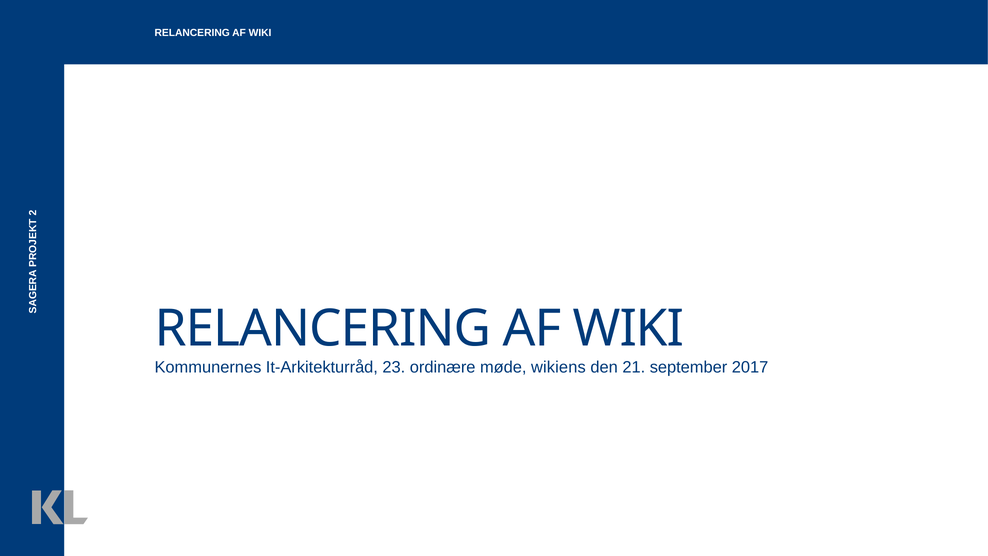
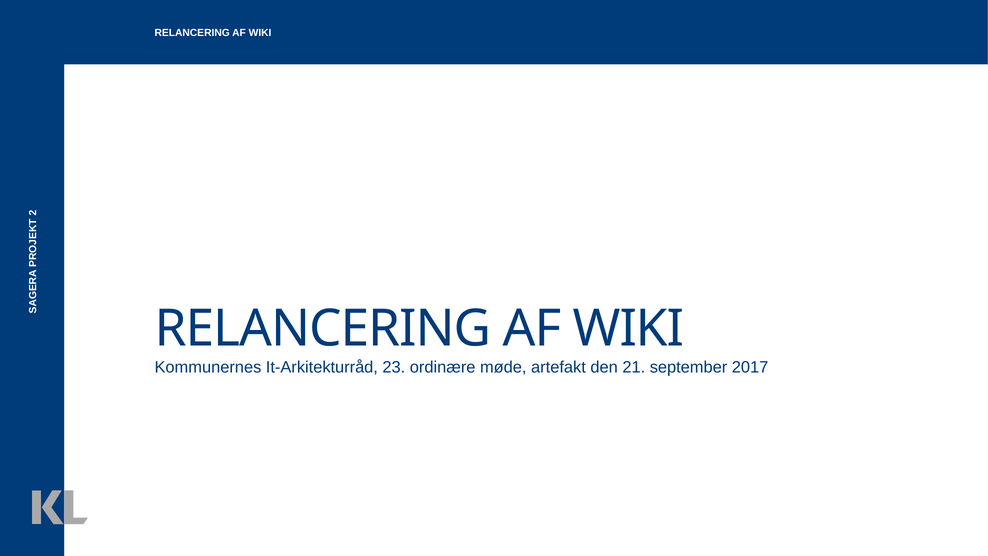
wikiens: wikiens -> artefakt (558, 367)
